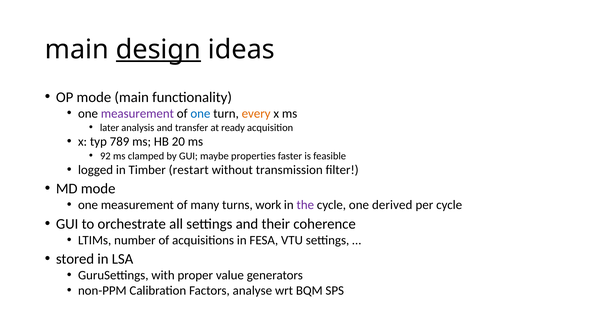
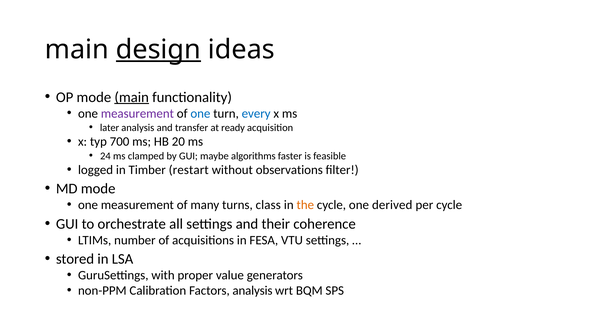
main underline: none -> present (132, 97)
every colour: orange -> blue (256, 113)
789: 789 -> 700 (120, 141)
92: 92 -> 24 (105, 156)
properties: properties -> algorithms (253, 156)
transmission: transmission -> observations (289, 170)
work: work -> class (268, 205)
the colour: purple -> orange (305, 205)
Factors analyse: analyse -> analysis (252, 290)
